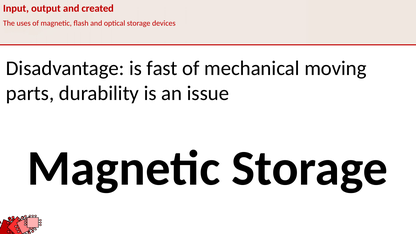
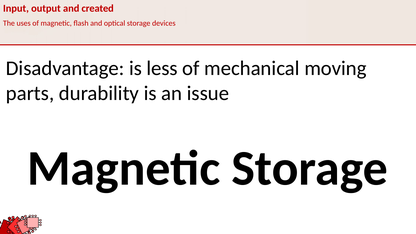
fast: fast -> less (162, 68)
